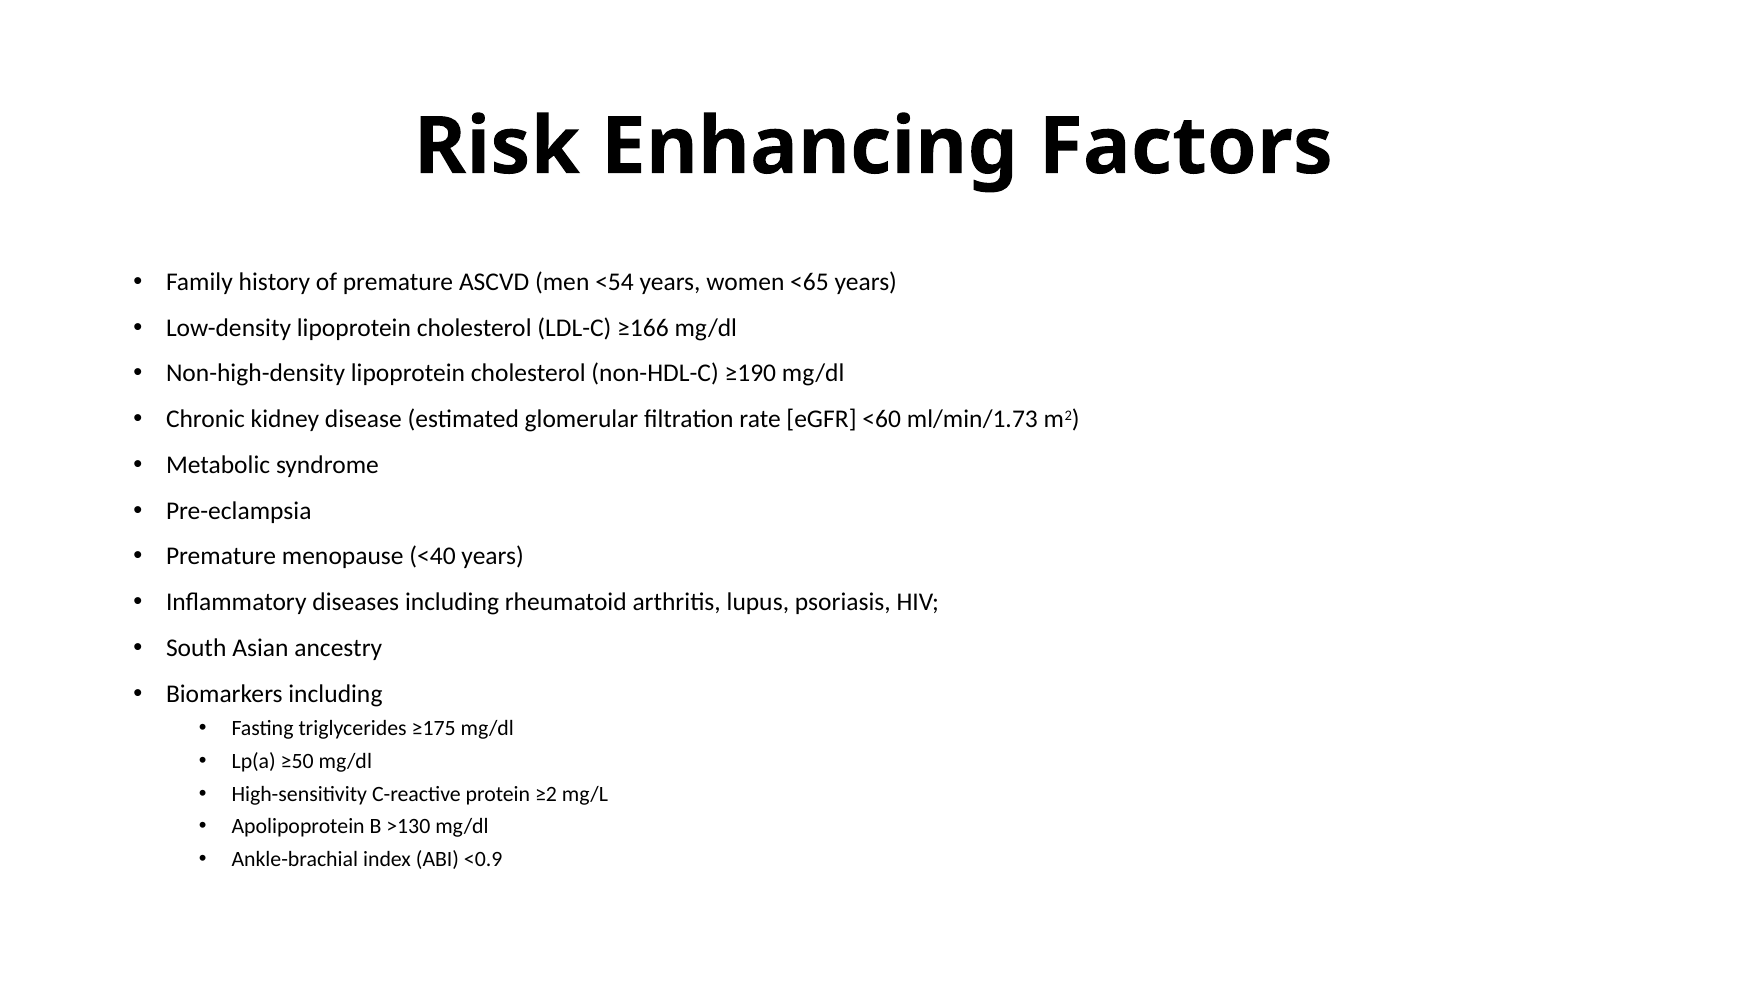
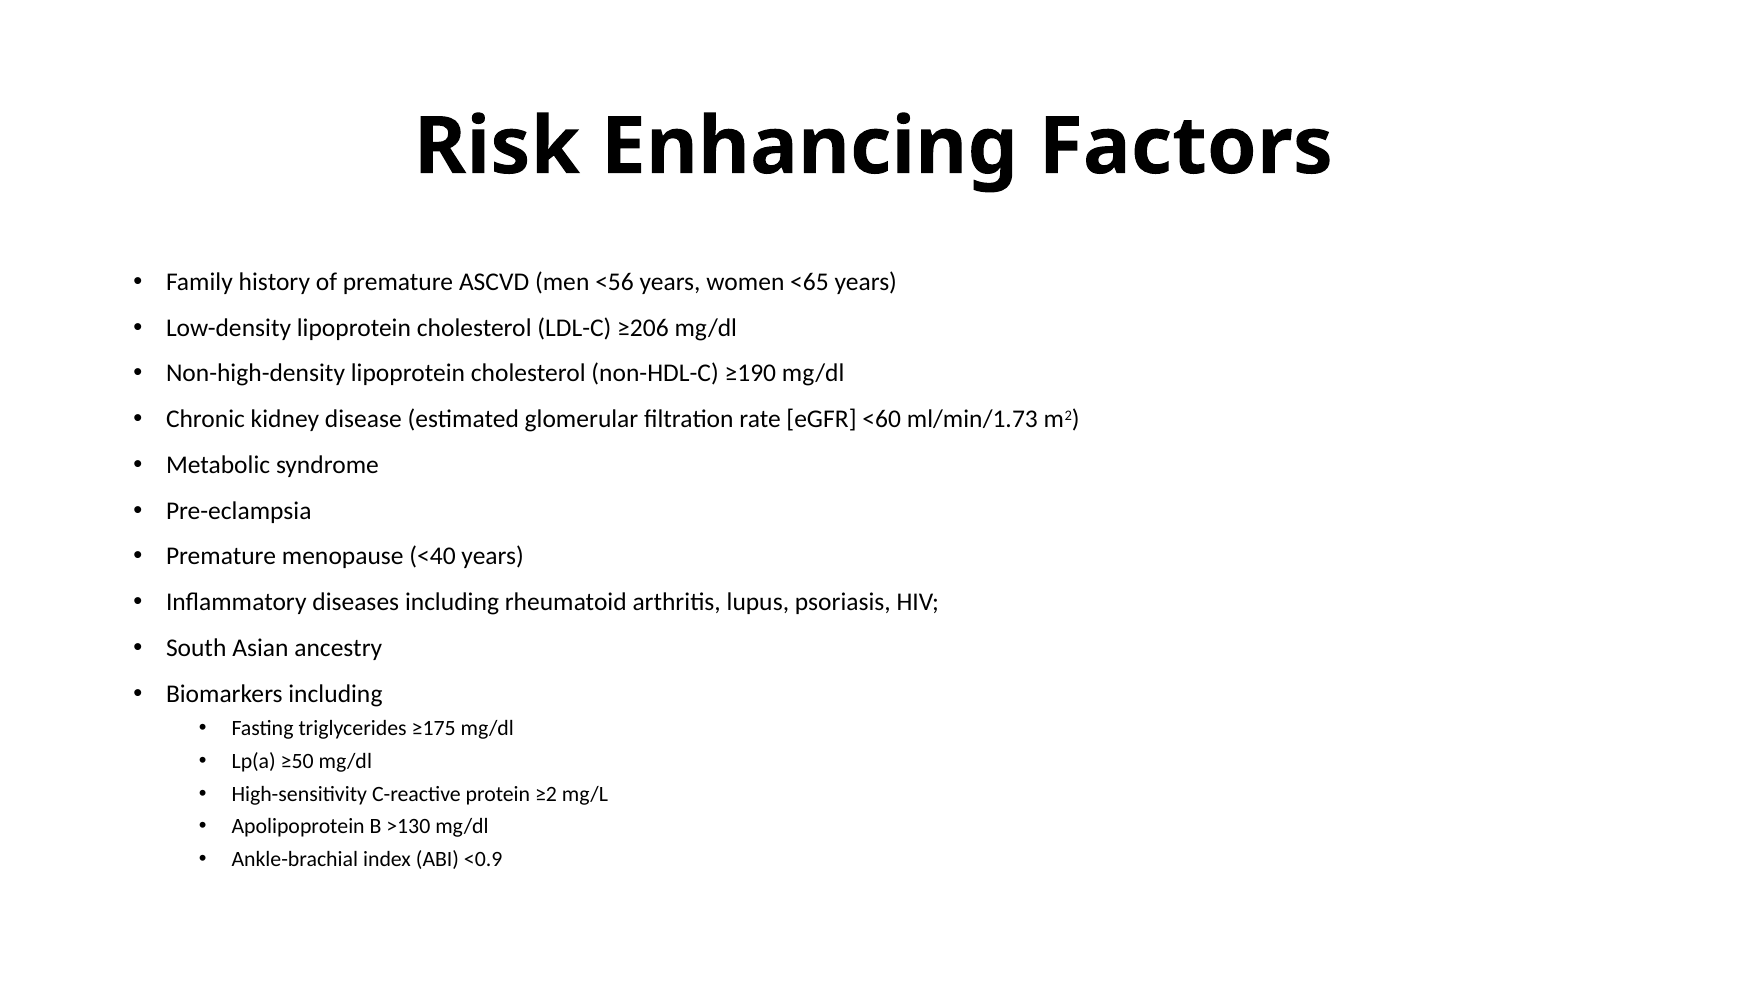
<54: <54 -> <56 (615, 282)
≥166: ≥166 -> ≥206 (643, 328)
